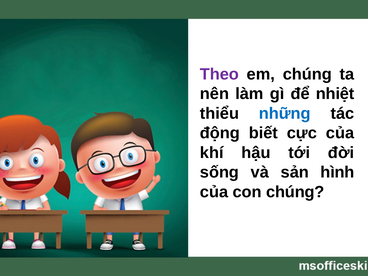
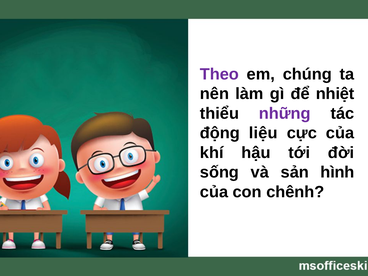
những colour: blue -> purple (285, 113)
biết: biết -> liệu (263, 133)
con chúng: chúng -> chênh (295, 192)
